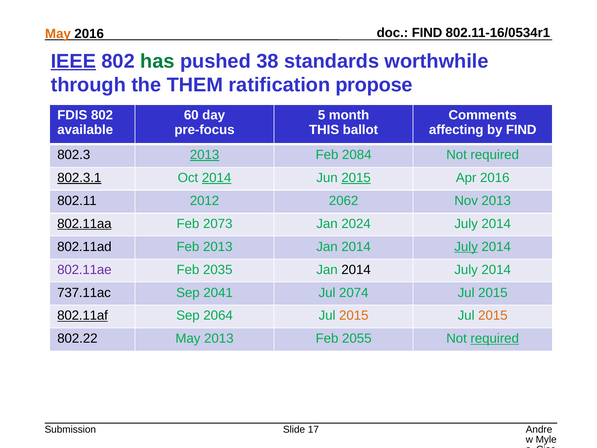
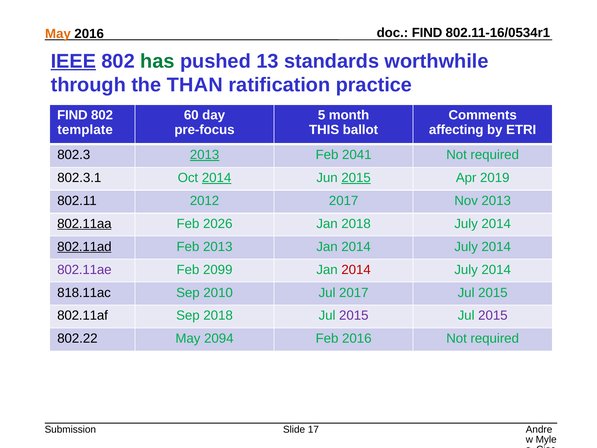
38: 38 -> 13 (267, 61)
THEM: THEM -> THAN (195, 85)
propose: propose -> practice (374, 85)
FDIS: FDIS -> FIND (72, 115)
available: available -> template (85, 130)
by FIND: FIND -> ETRI (521, 130)
2084: 2084 -> 2041 (357, 155)
802.3.1 underline: present -> none (79, 178)
Apr 2016: 2016 -> 2019 (495, 178)
2012 2062: 2062 -> 2017 (344, 201)
2073: 2073 -> 2026 (218, 224)
Jan 2024: 2024 -> 2018 (356, 224)
802.11ad underline: none -> present (84, 247)
July underline: present -> none (466, 247)
2035: 2035 -> 2099 (218, 270)
2014 colour: black -> red (356, 270)
737.11ac: 737.11ac -> 818.11ac (84, 292)
2041: 2041 -> 2010 (218, 292)
Jul 2074: 2074 -> 2017 (354, 292)
802.11af underline: present -> none (83, 315)
Sep 2064: 2064 -> 2018 (218, 315)
2015 colour: orange -> purple (354, 315)
2015 colour: orange -> purple (493, 315)
May 2013: 2013 -> 2094 (219, 338)
Feb 2055: 2055 -> 2016 (357, 338)
required underline: present -> none (495, 338)
